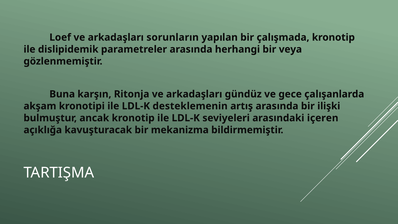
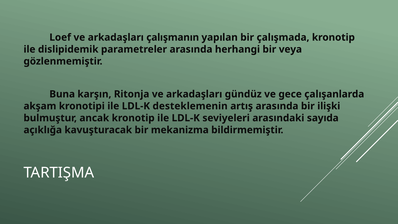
sorunların: sorunların -> çalışmanın (173, 37)
içeren: içeren -> sayıda (323, 118)
